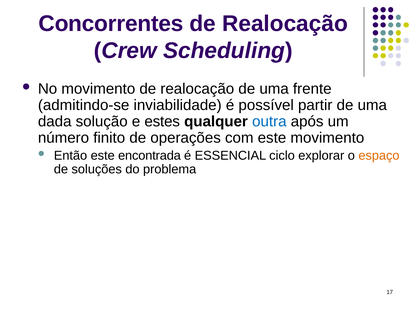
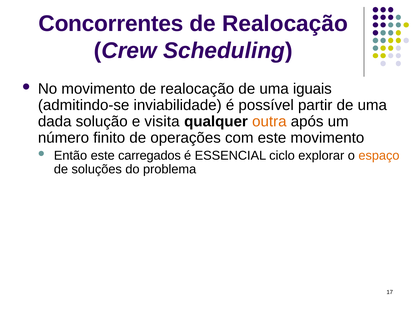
frente: frente -> iguais (312, 89)
estes: estes -> visita (162, 121)
outra colour: blue -> orange (269, 121)
encontrada: encontrada -> carregados (149, 155)
